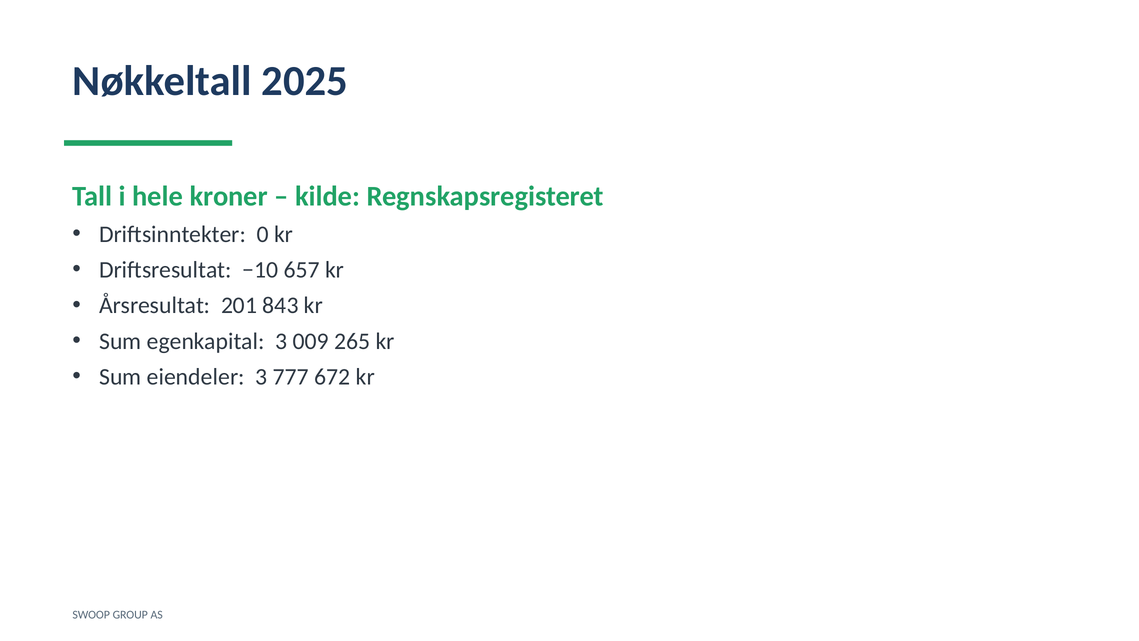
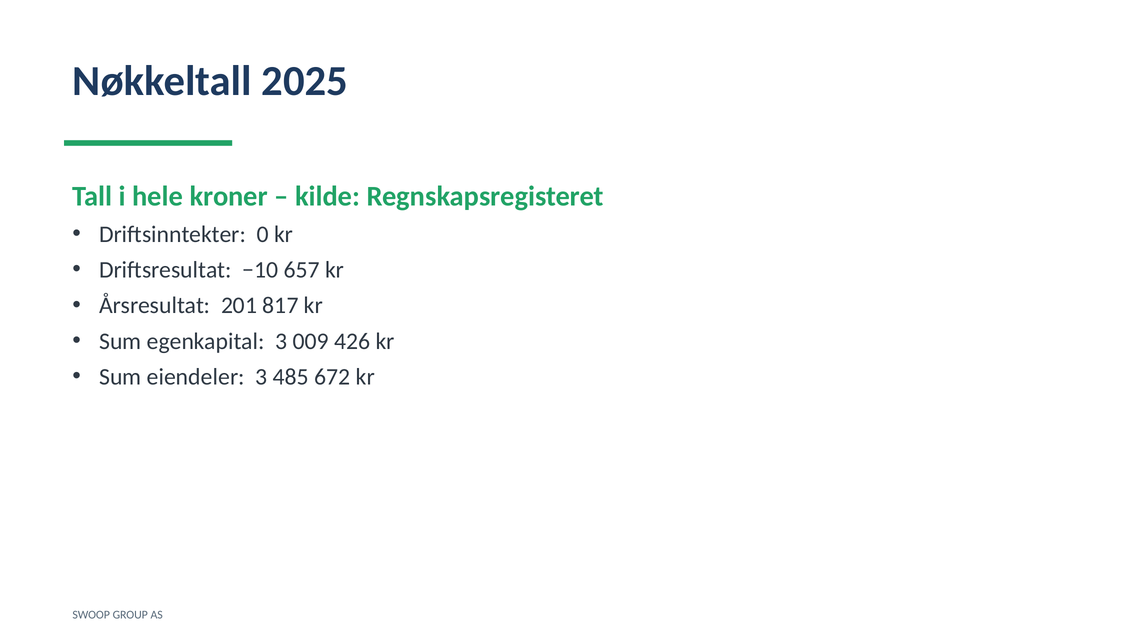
843: 843 -> 817 (280, 305)
265: 265 -> 426 (352, 341)
777: 777 -> 485 (291, 377)
